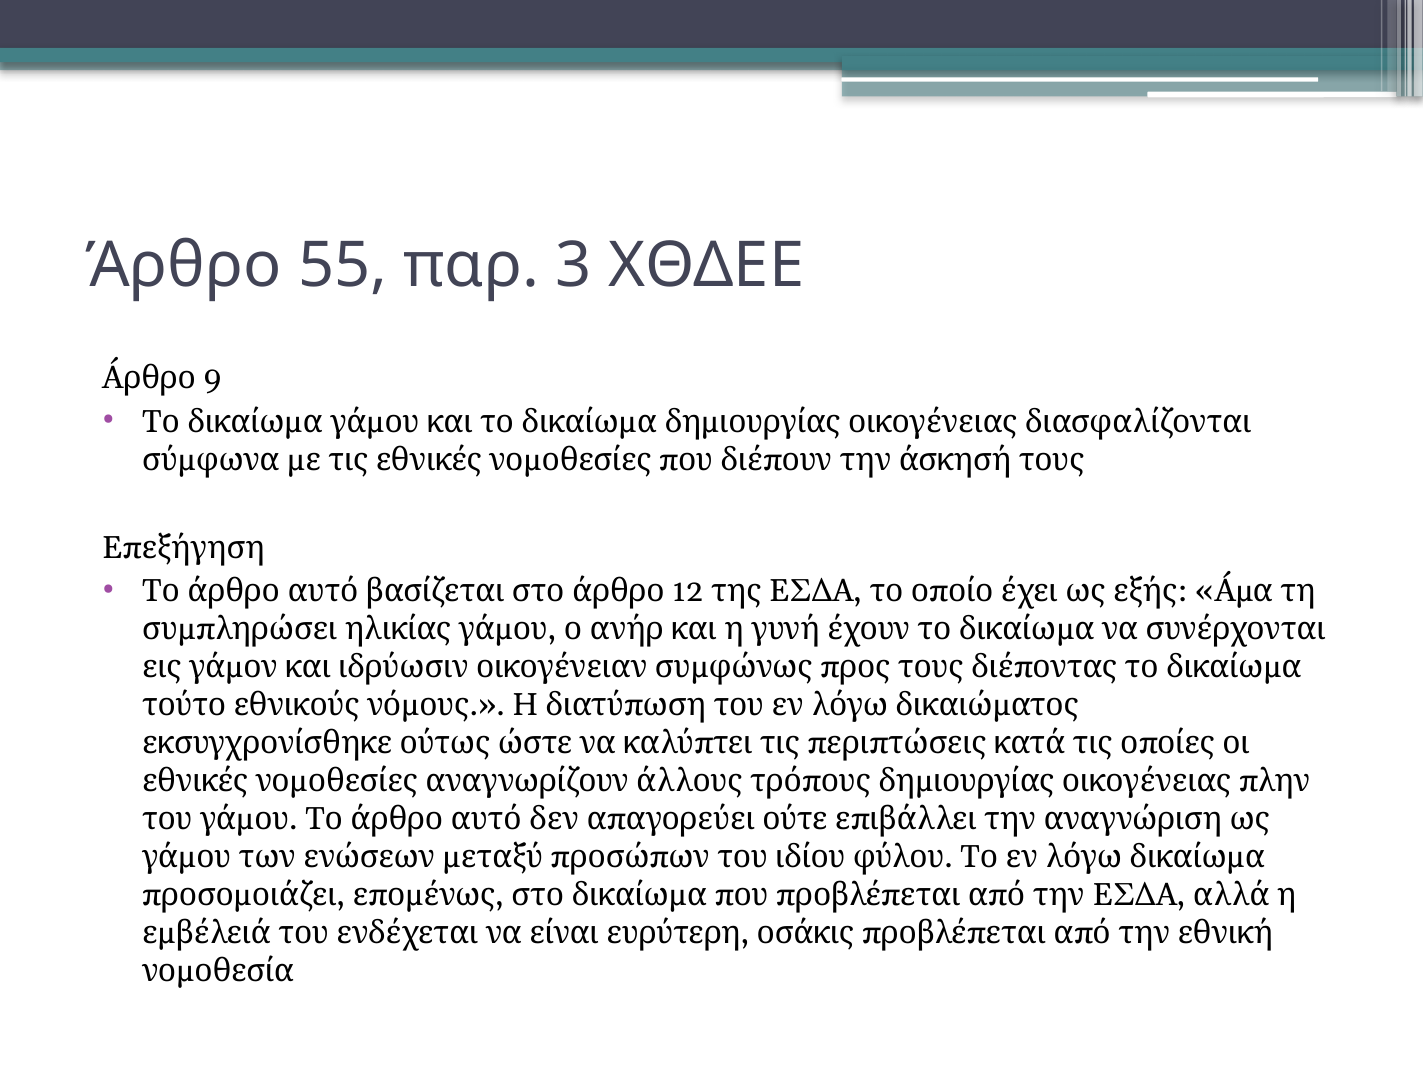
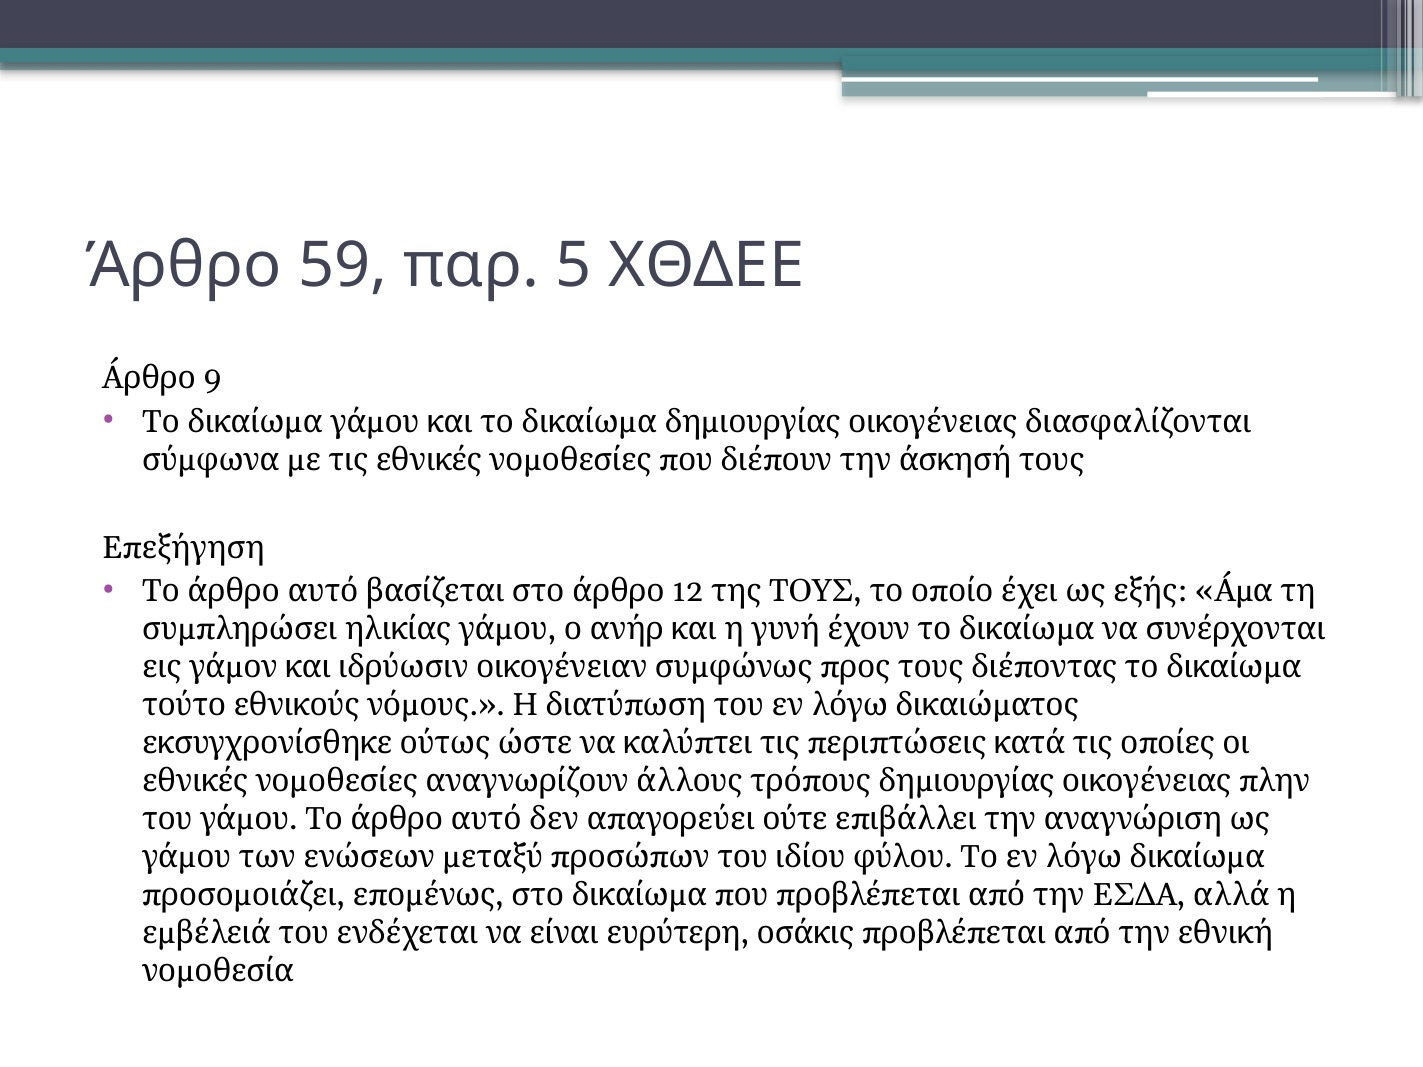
55: 55 -> 59 (343, 265)
3: 3 -> 5 (574, 265)
12 ΕΣΔΑ: ΕΣΔΑ -> ΤΟΥΣ (816, 592)
